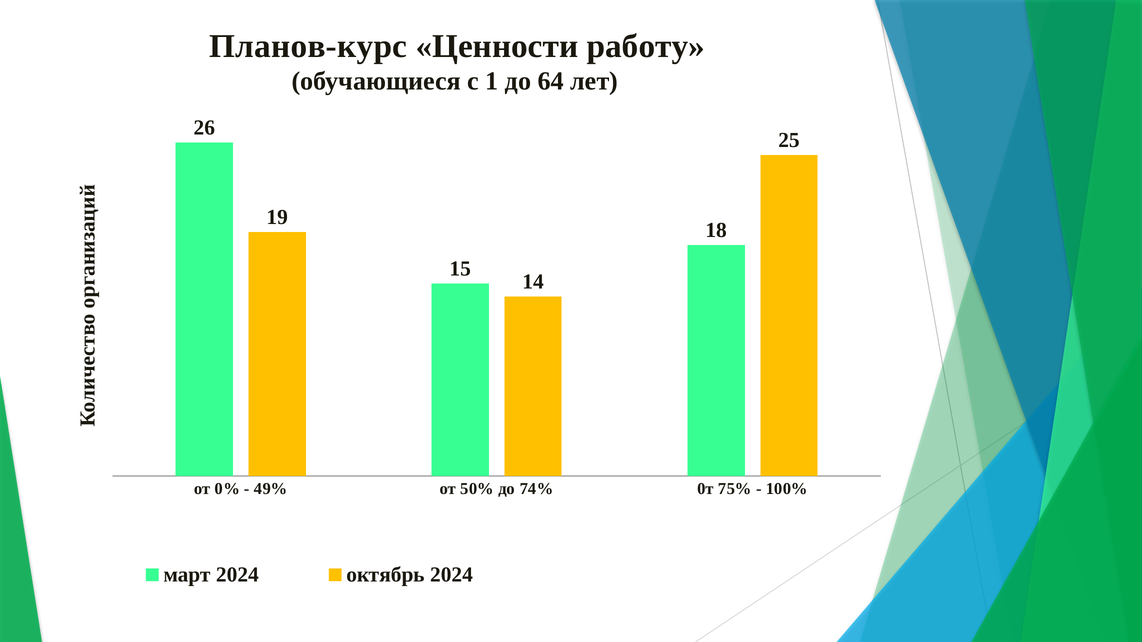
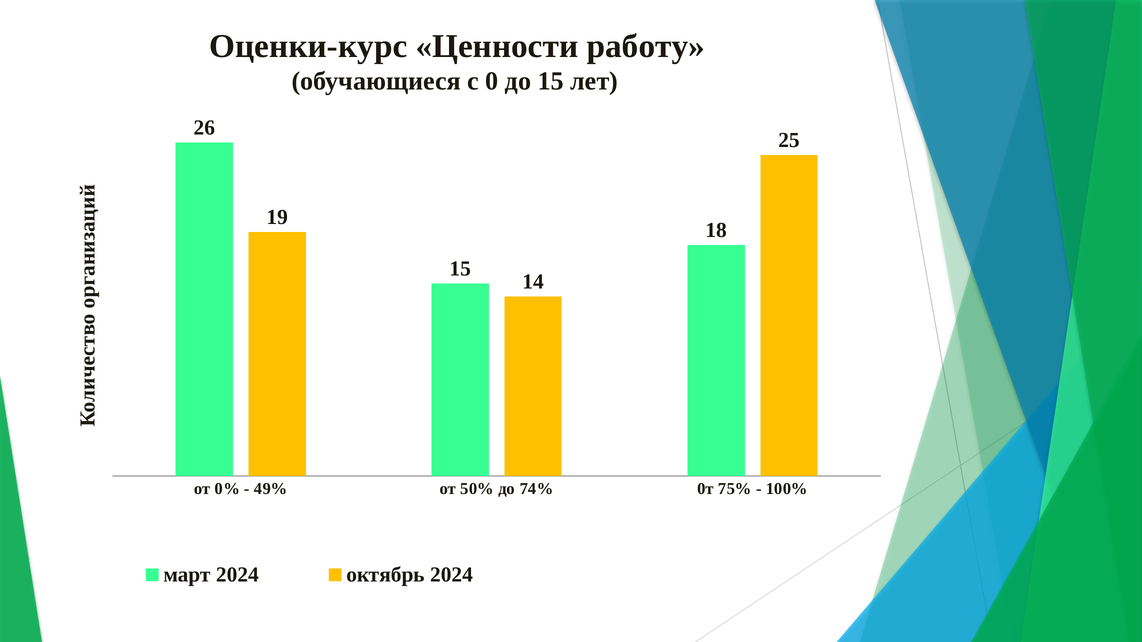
Планов-курс: Планов-курс -> Оценки-курс (308, 46)
1: 1 -> 0 (492, 81)
до 64: 64 -> 15 (551, 81)
